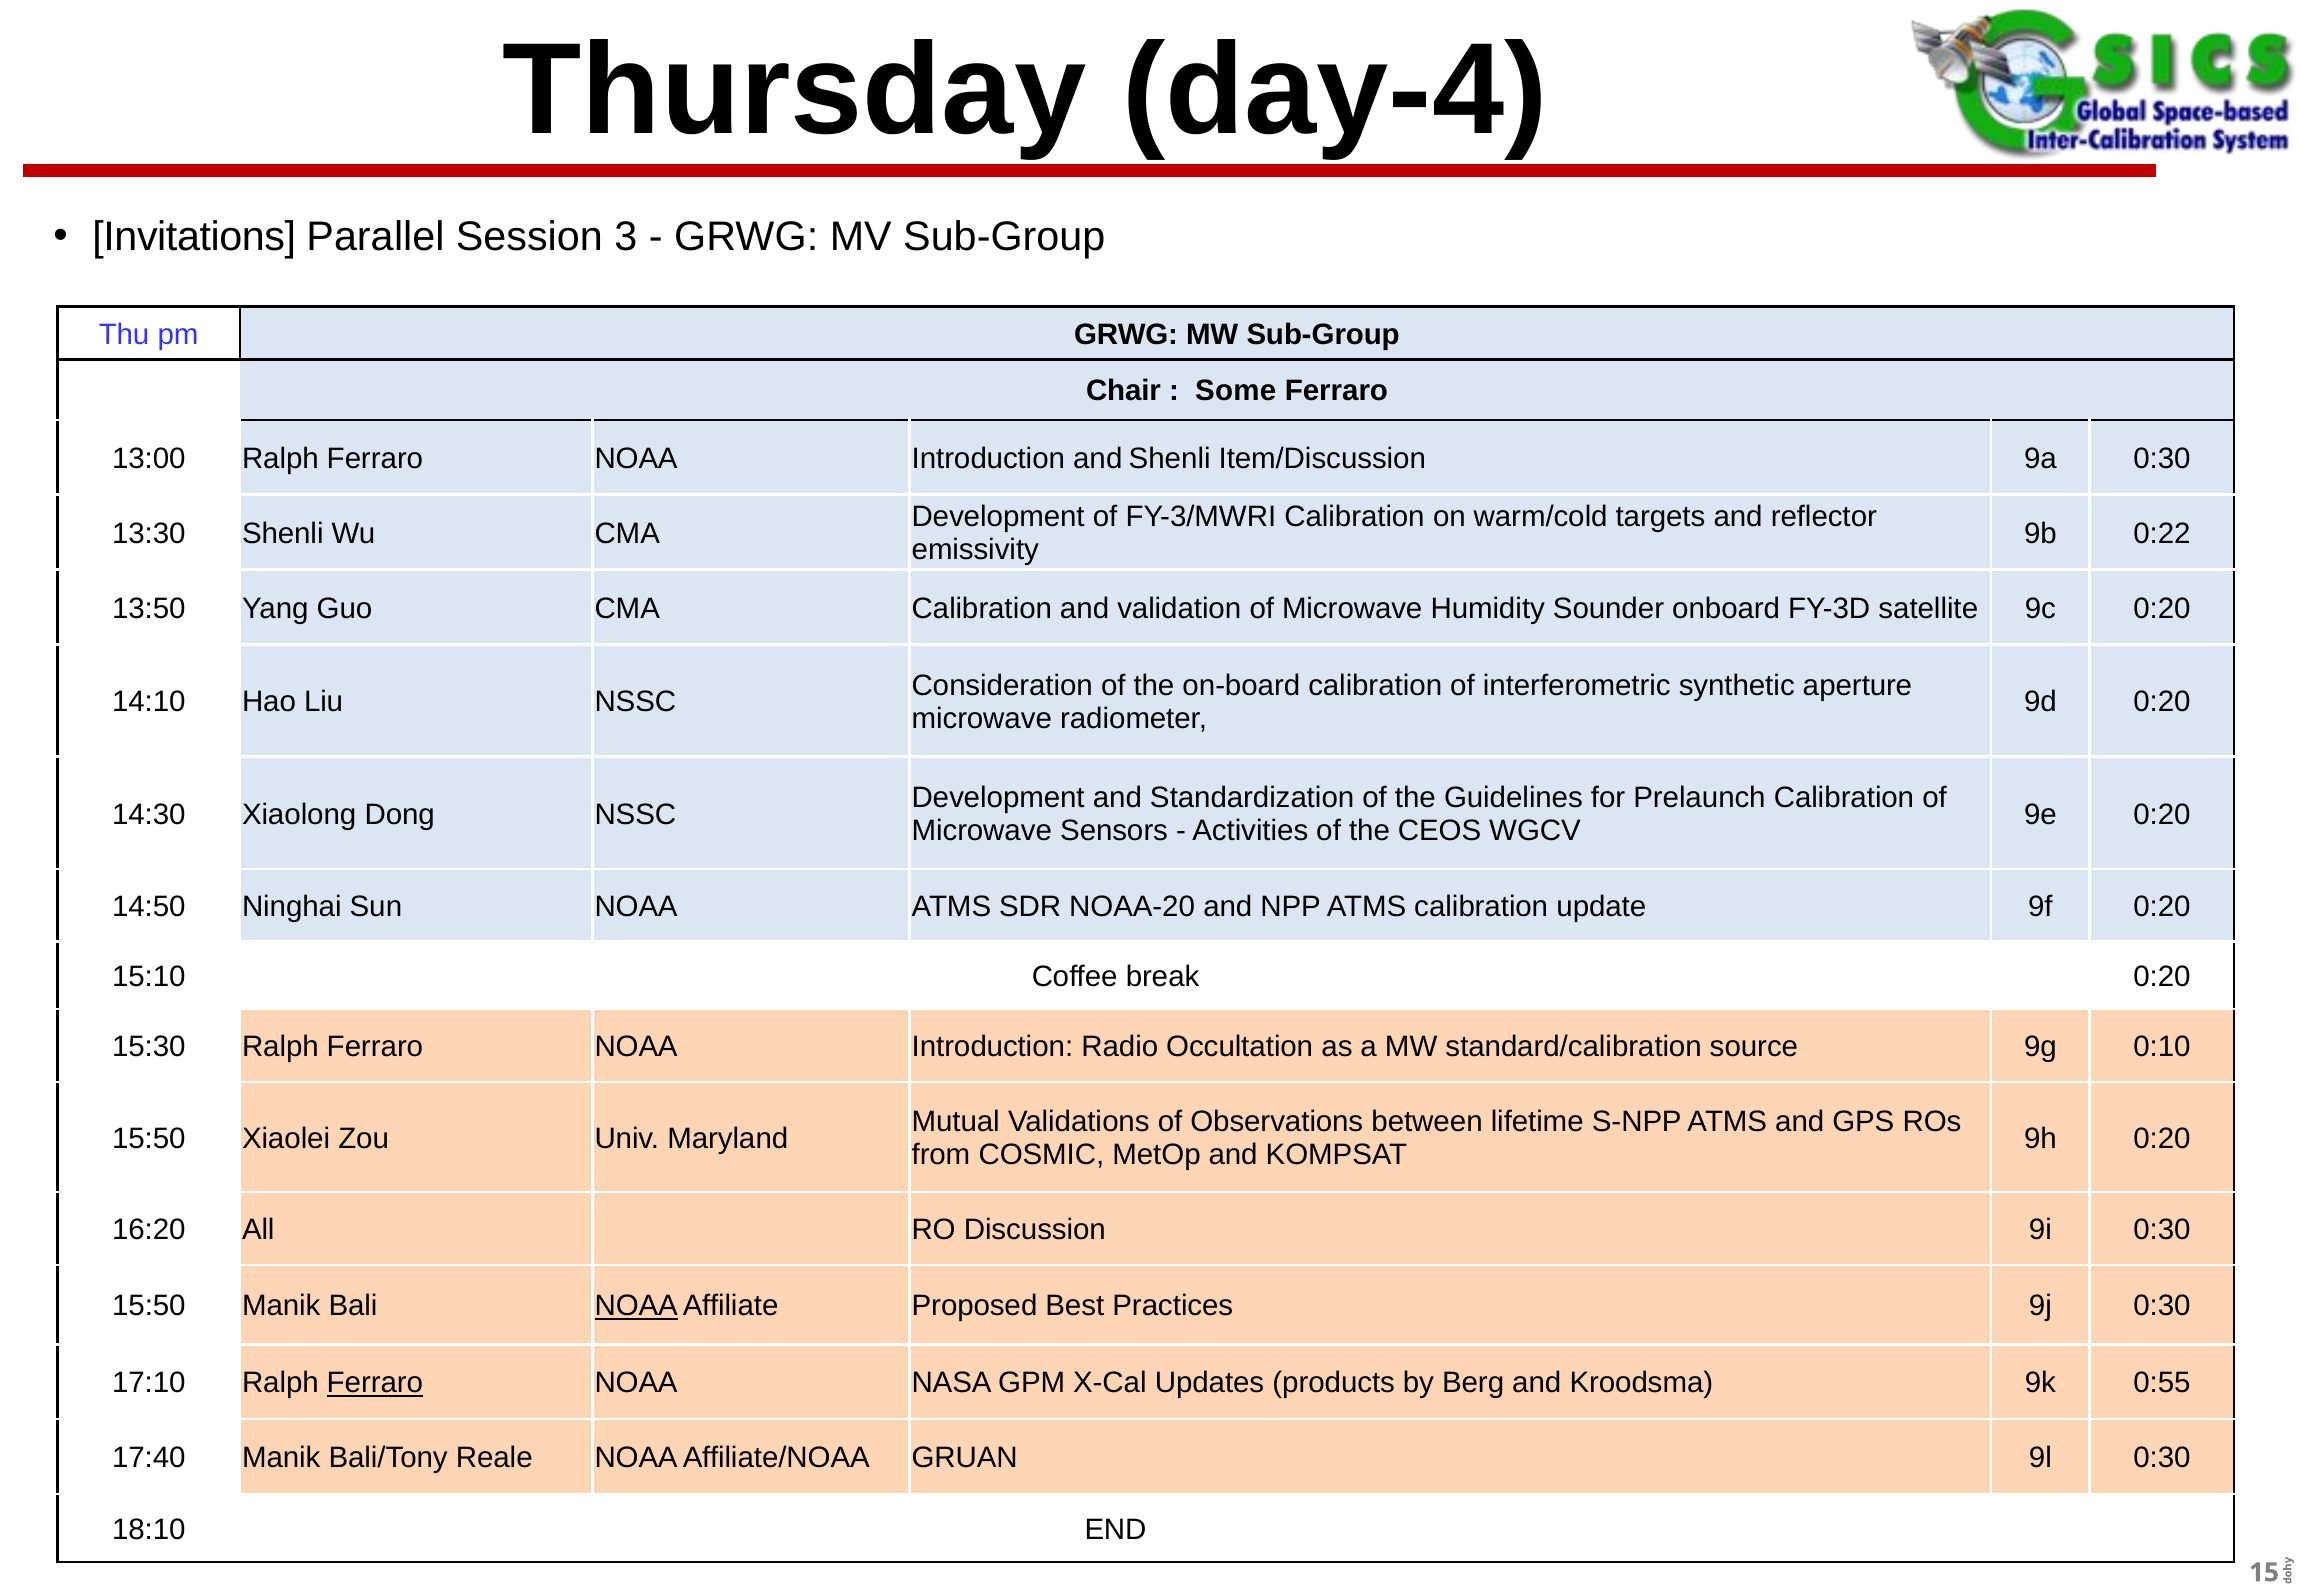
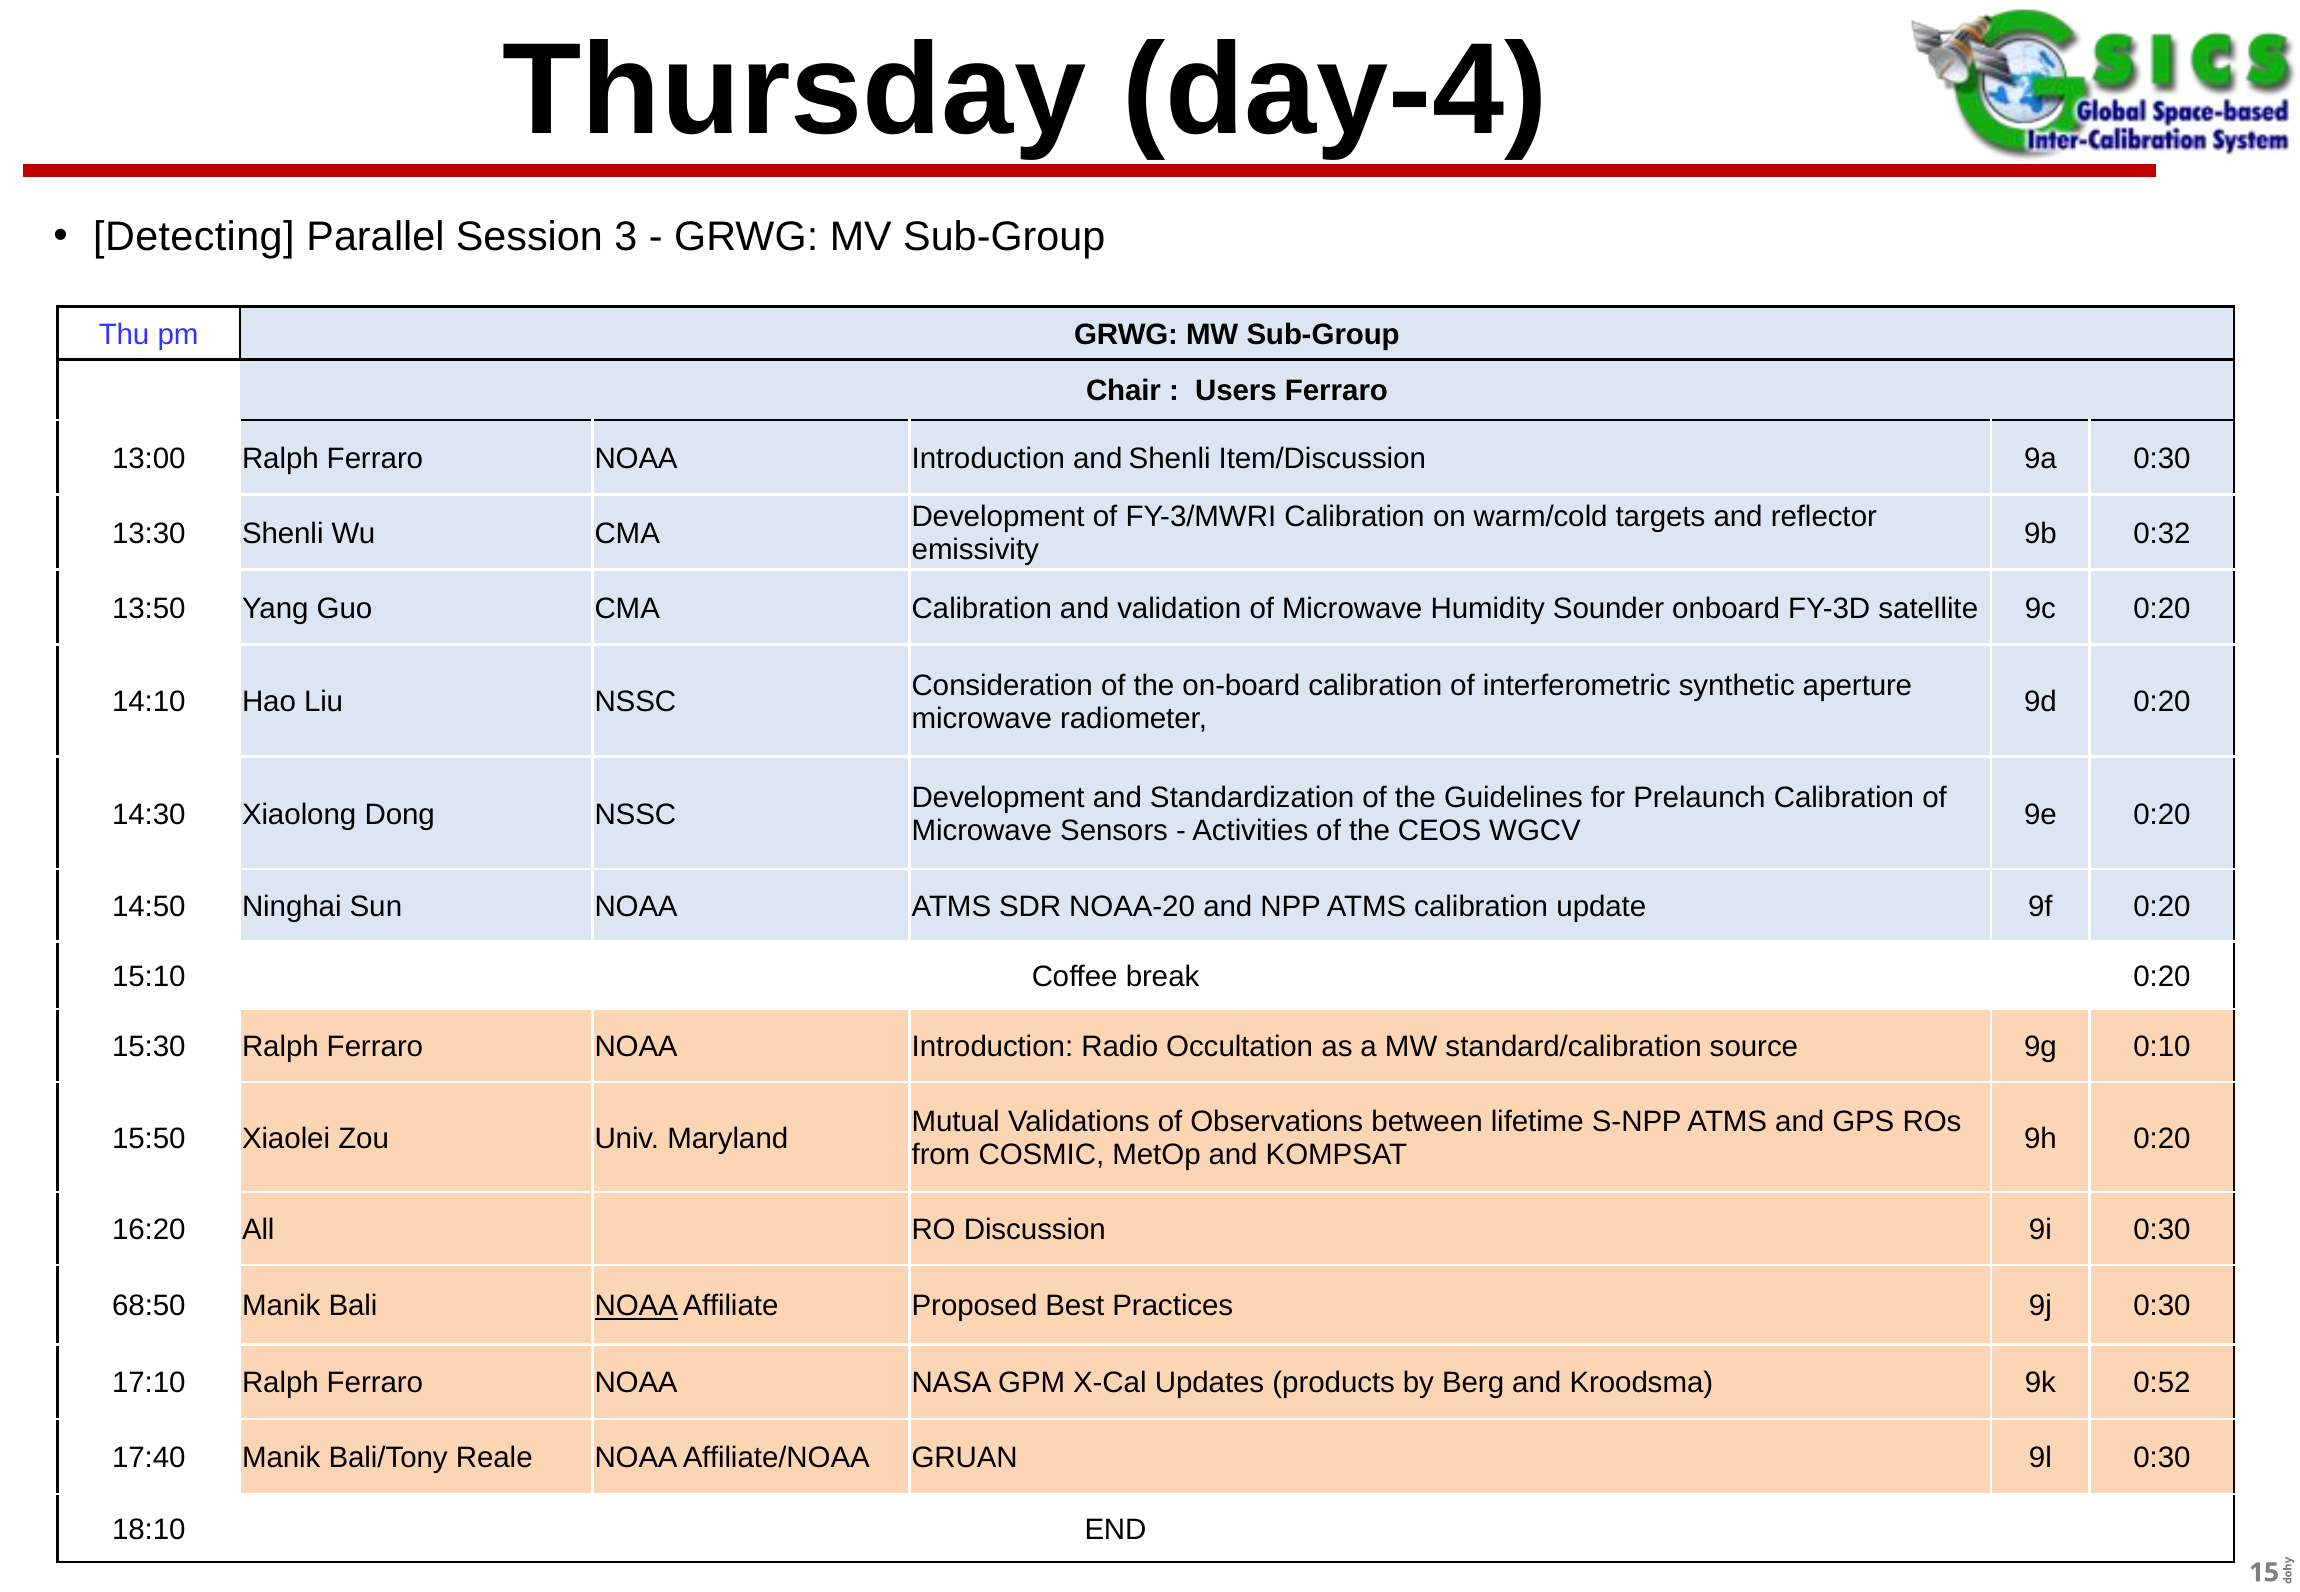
Invitations: Invitations -> Detecting (194, 237)
Some: Some -> Users (1236, 391)
0:22: 0:22 -> 0:32 (2162, 534)
15:50: 15:50 -> 68:50 (149, 1306)
Ferraro underline: present -> none (375, 1383)
0:55: 0:55 -> 0:52 (2162, 1383)
